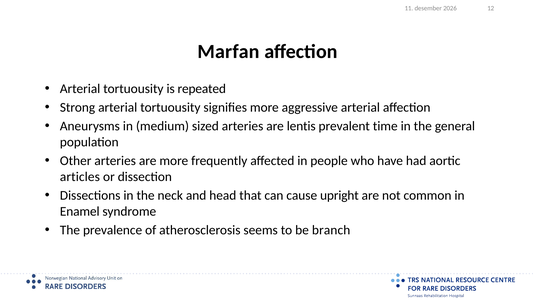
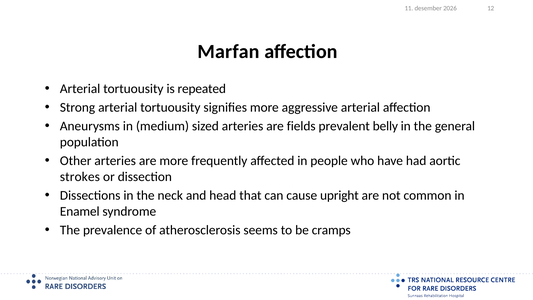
lentis: lentis -> fields (301, 126)
time: time -> belly (385, 126)
articles: articles -> strokes (80, 177)
branch: branch -> cramps (331, 230)
